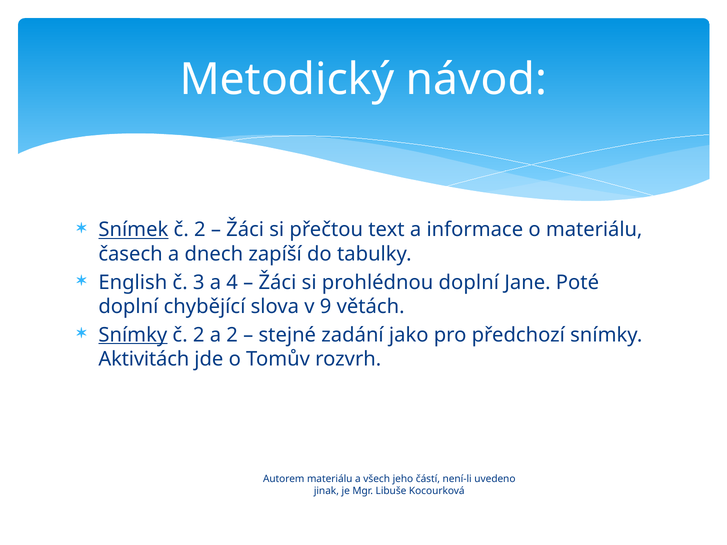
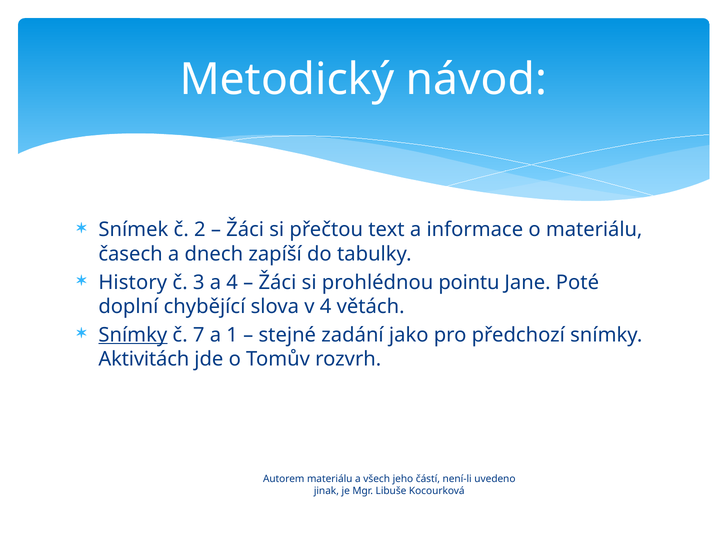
Snímek underline: present -> none (133, 230)
English: English -> History (133, 282)
prohlédnou doplní: doplní -> pointu (469, 282)
v 9: 9 -> 4 (326, 307)
2: 2 -> 7 (199, 335)
a 2: 2 -> 1 (232, 335)
